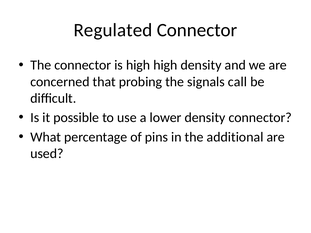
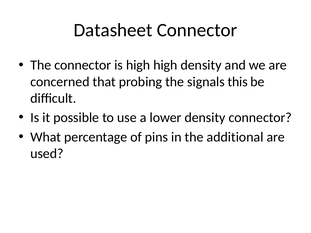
Regulated: Regulated -> Datasheet (113, 30)
call: call -> this (238, 82)
